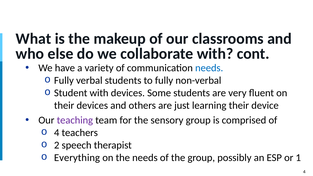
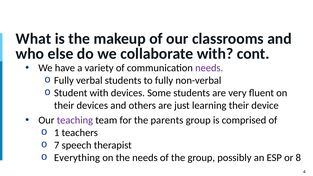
needs colour: blue -> purple (209, 68)
sensory: sensory -> parents (167, 120)
4: 4 -> 1 (57, 133)
2: 2 -> 7 (57, 145)
1: 1 -> 8 (298, 158)
